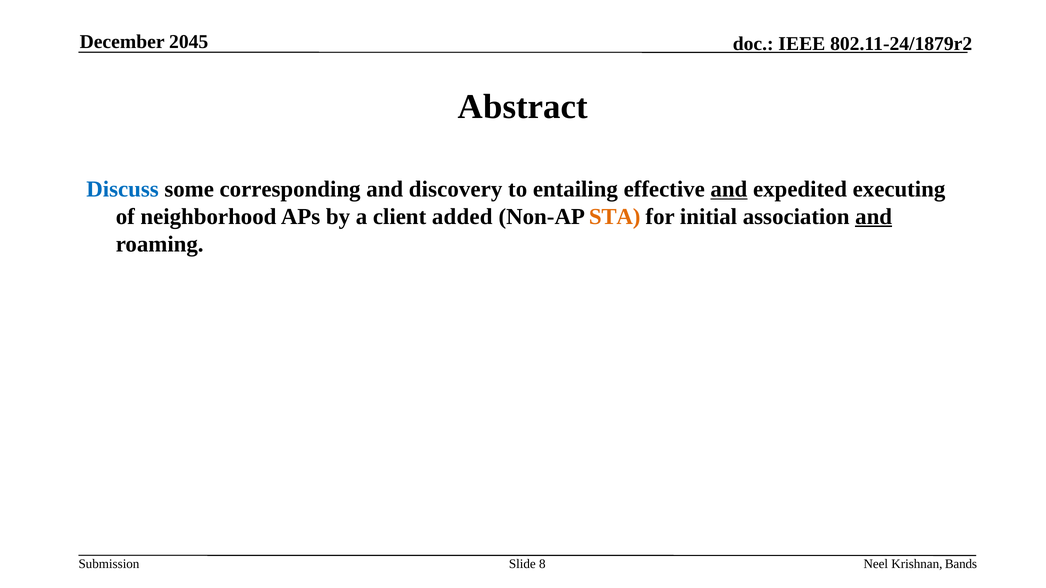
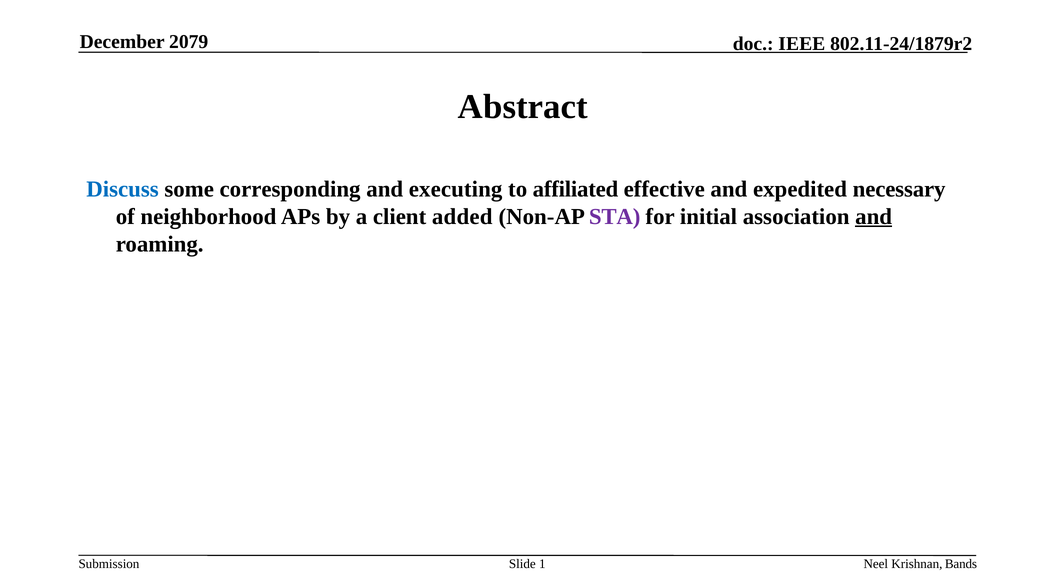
2045: 2045 -> 2079 (189, 42)
discovery: discovery -> executing (456, 189)
entailing: entailing -> affiliated (576, 189)
and underline: present -> none (729, 189)
executing: executing -> necessary (899, 189)
STA colour: orange -> purple (615, 217)
8: 8 -> 1 (542, 564)
